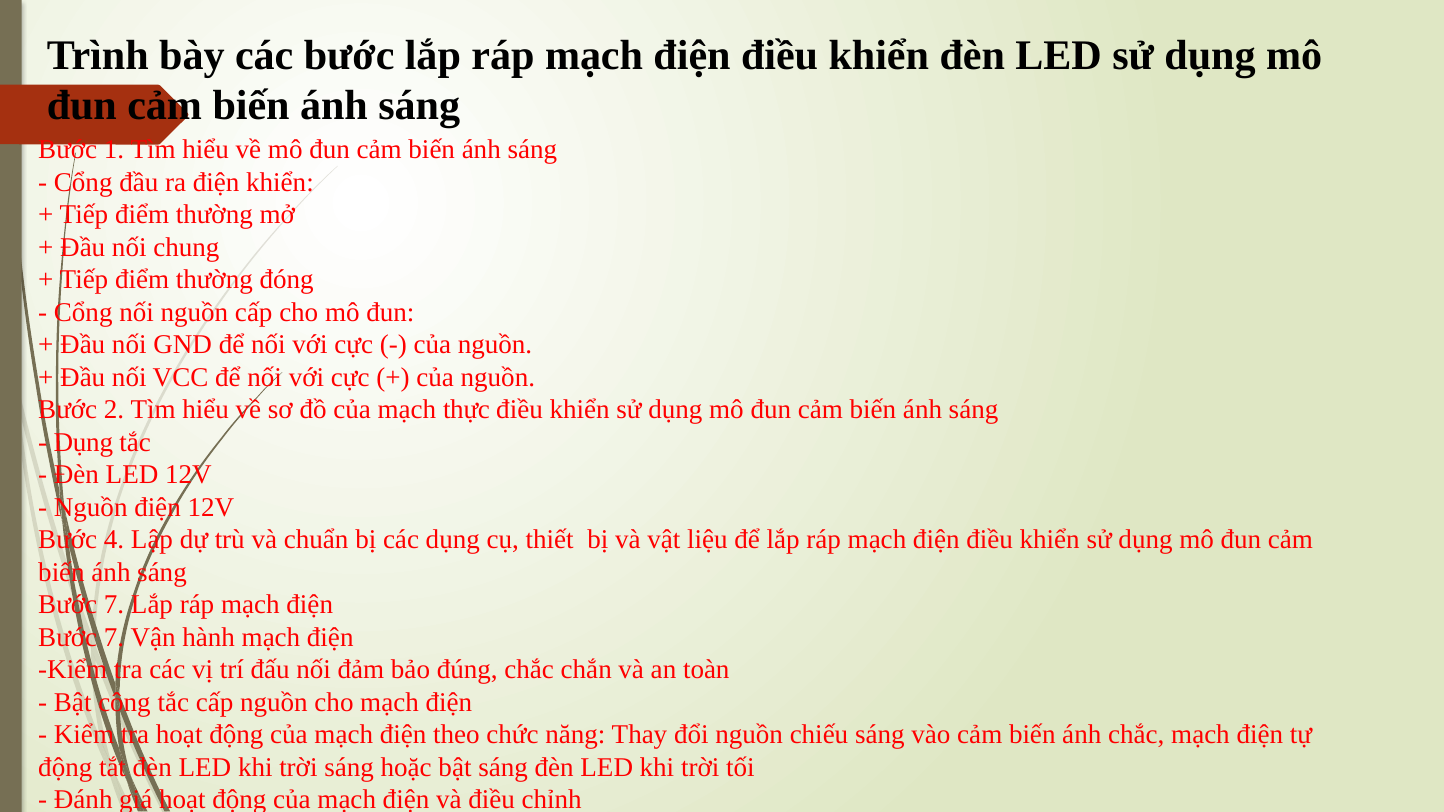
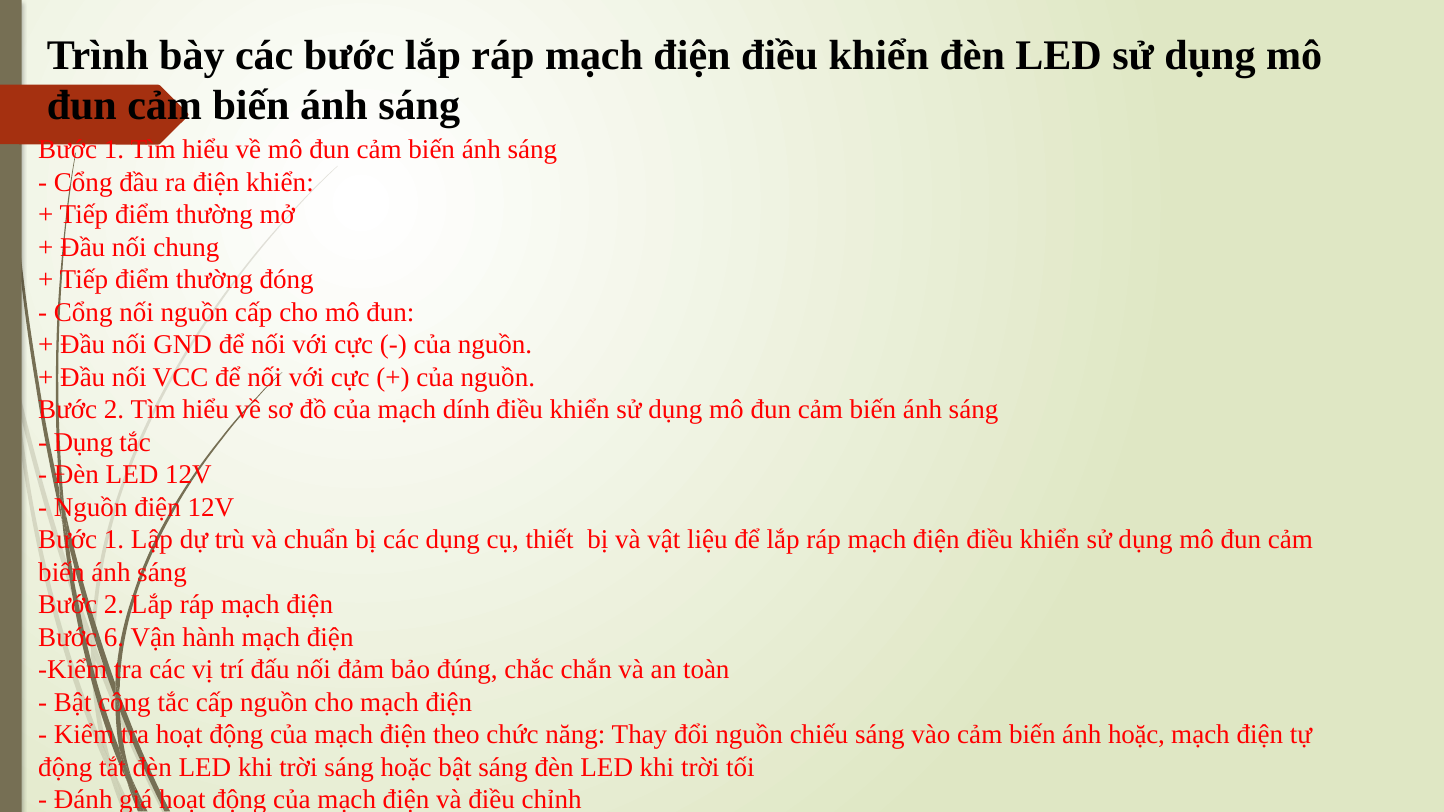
thực: thực -> dính (466, 410)
4: 4 -> 1 (114, 540)
7: 7 -> 2 (114, 605)
7: 7 -> 6 (114, 637)
ánh chắc: chắc -> hoặc (1136, 735)
